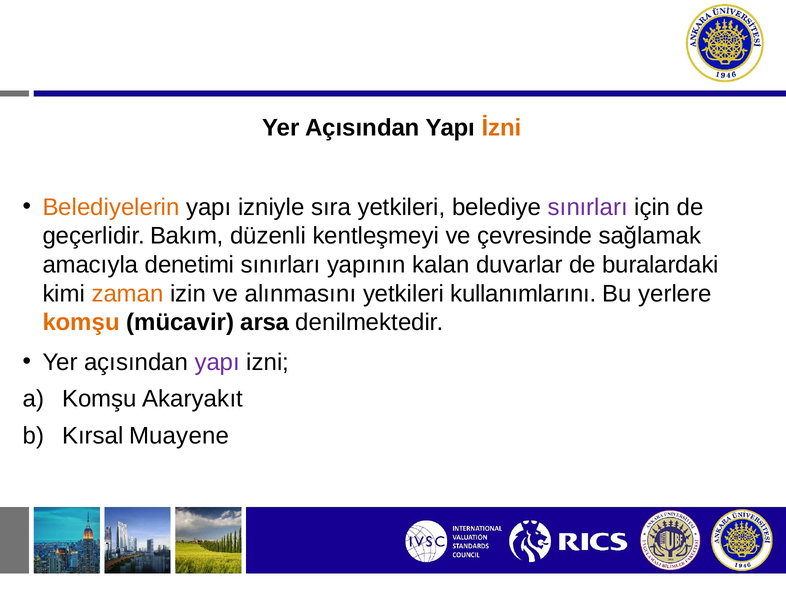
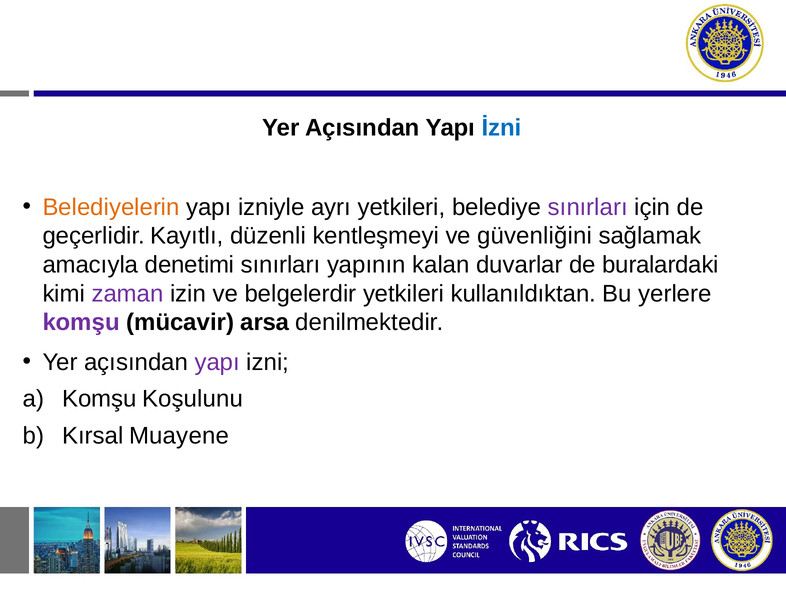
İzni colour: orange -> blue (502, 128)
sıra: sıra -> ayrı (331, 207)
Bakım: Bakım -> Kayıtlı (187, 236)
çevresinde: çevresinde -> güvenliğini (535, 236)
zaman colour: orange -> purple (128, 293)
alınmasını: alınmasını -> belgelerdir (300, 293)
kullanımlarını: kullanımlarını -> kullanıldıktan (523, 293)
komşu colour: orange -> purple (81, 322)
Akaryakıt: Akaryakıt -> Koşulunu (193, 398)
